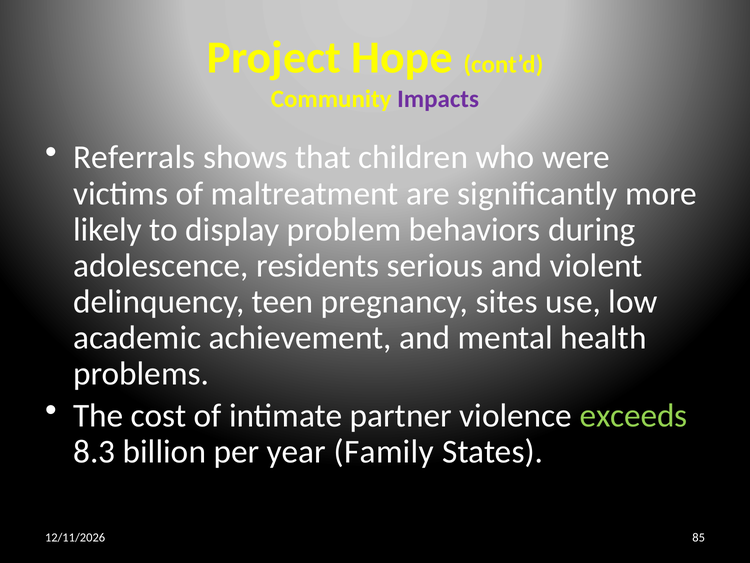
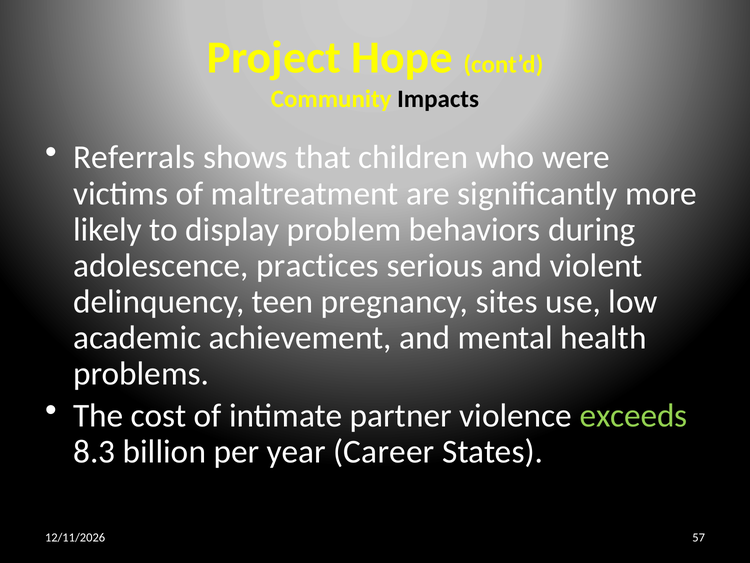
Impacts colour: purple -> black (438, 99)
residents: residents -> practices (317, 265)
Family: Family -> Career (384, 452)
85: 85 -> 57 (699, 537)
